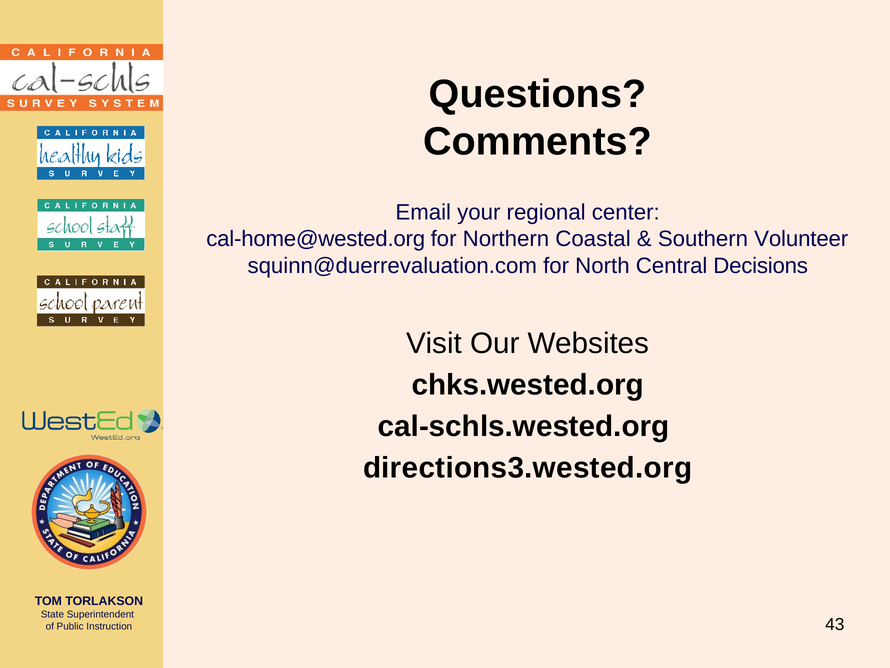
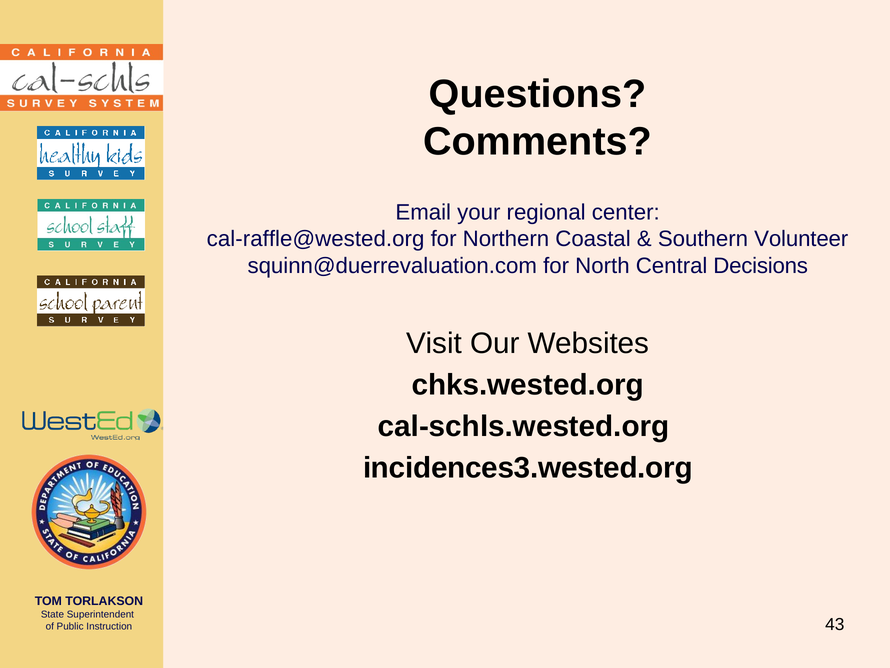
cal-home@wested.org: cal-home@wested.org -> cal-raffle@wested.org (316, 239)
directions3.wested.org: directions3.wested.org -> incidences3.wested.org (528, 468)
